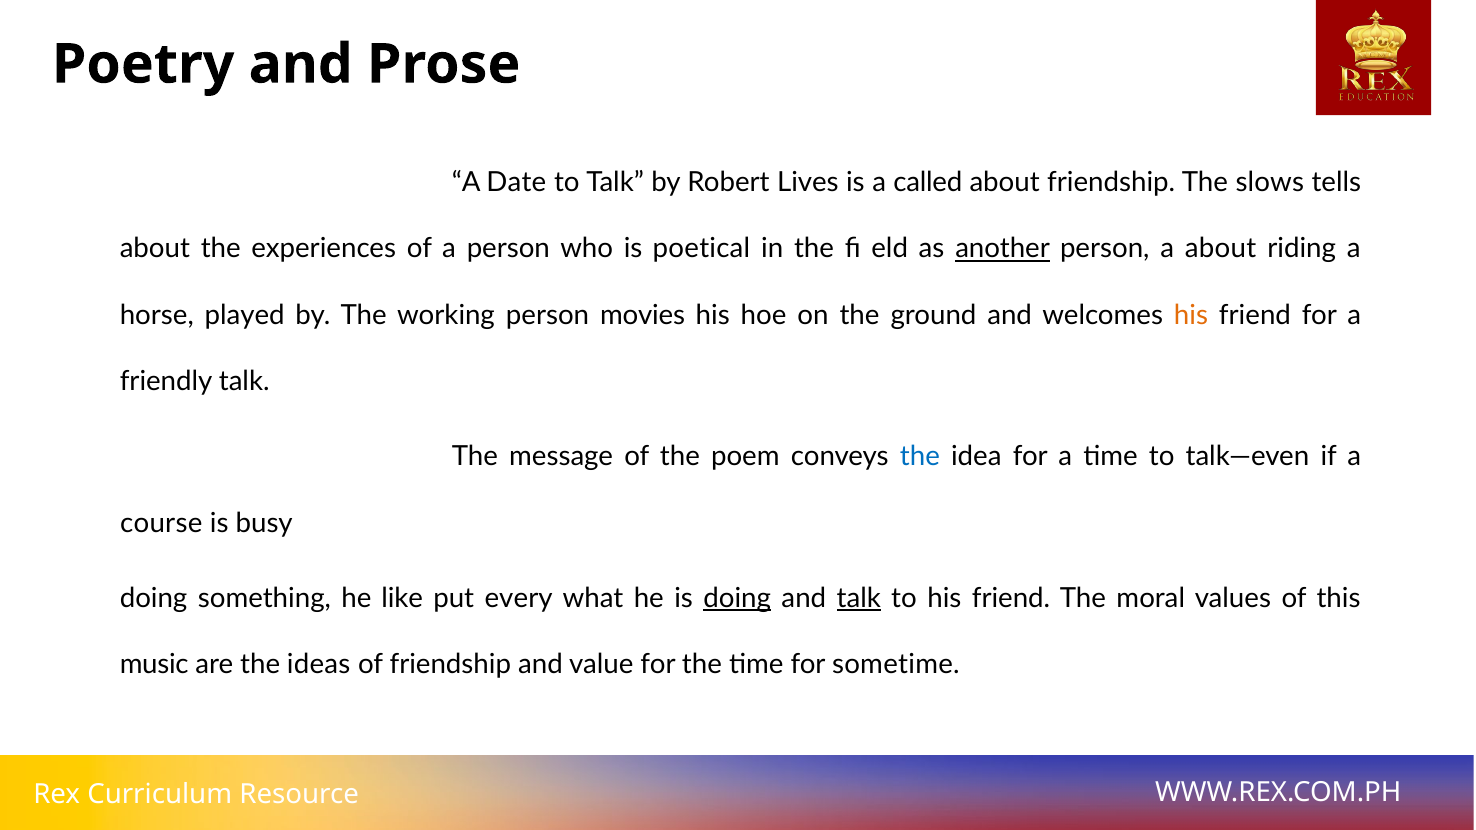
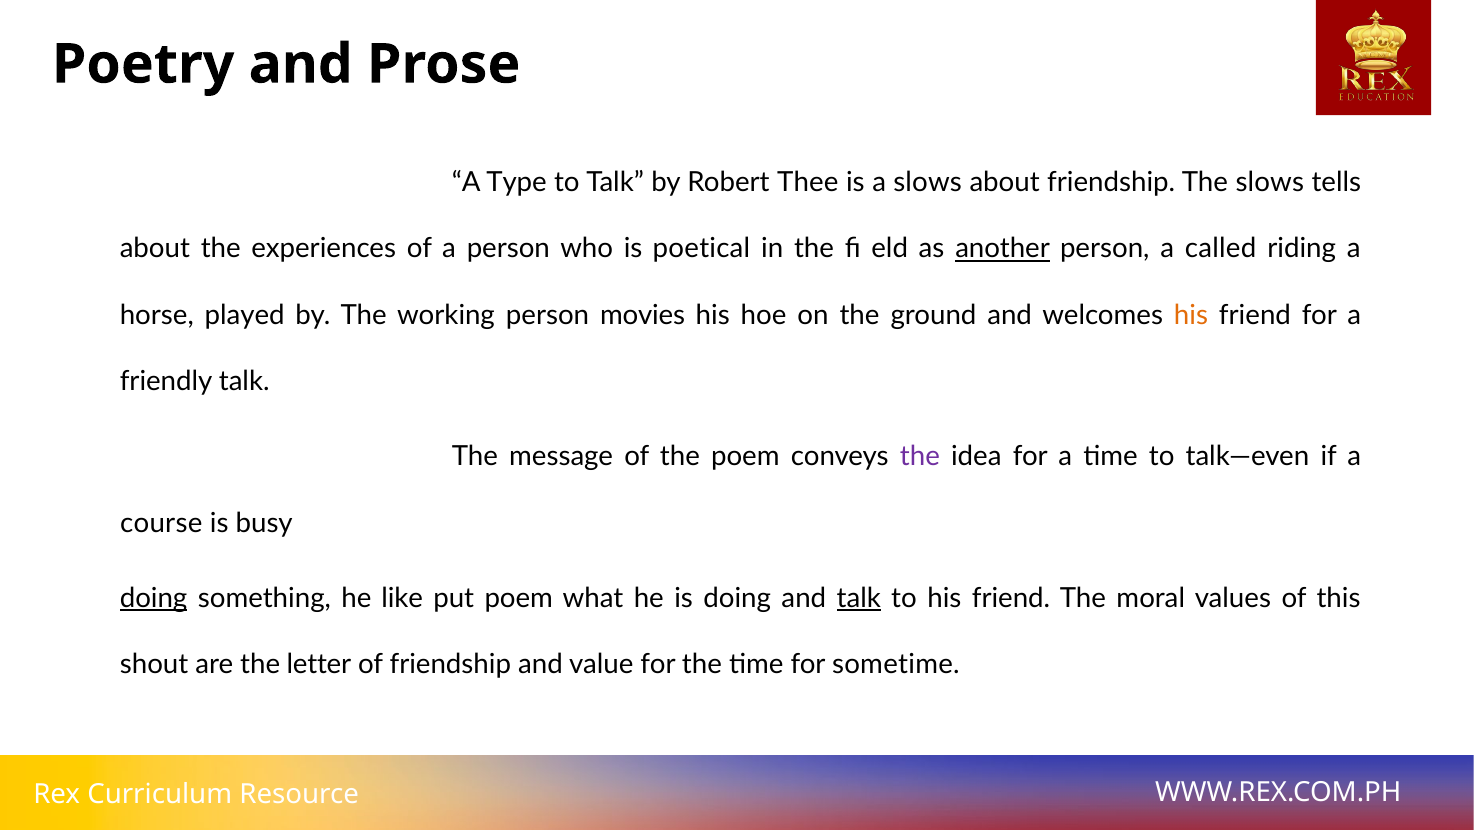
Date: Date -> Type (516, 182)
Lives: Lives -> Thee (808, 182)
a called: called -> slows (928, 182)
a about: about -> called (1221, 249)
the colour: blue -> purple (920, 457)
doing underline: none -> present (154, 598)
put every: every -> poem (519, 598)
doing underline: present -> none (737, 598)
music: music -> shout (154, 665)
ideas: ideas -> letter (319, 665)
